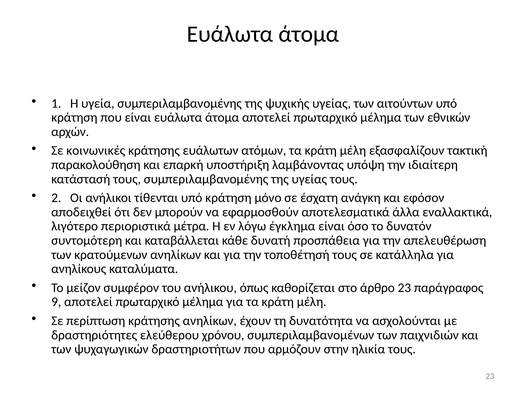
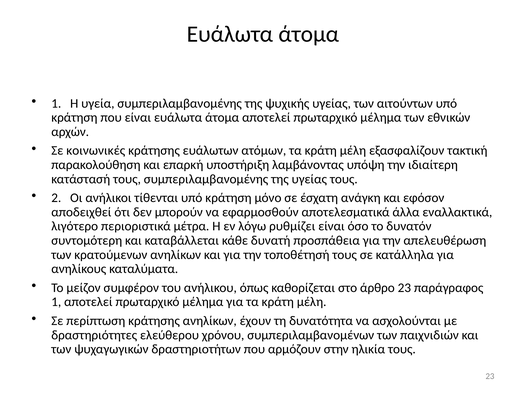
έγκλημα: έγκλημα -> ρυθμίζει (292, 227)
9: 9 -> 1 (56, 302)
